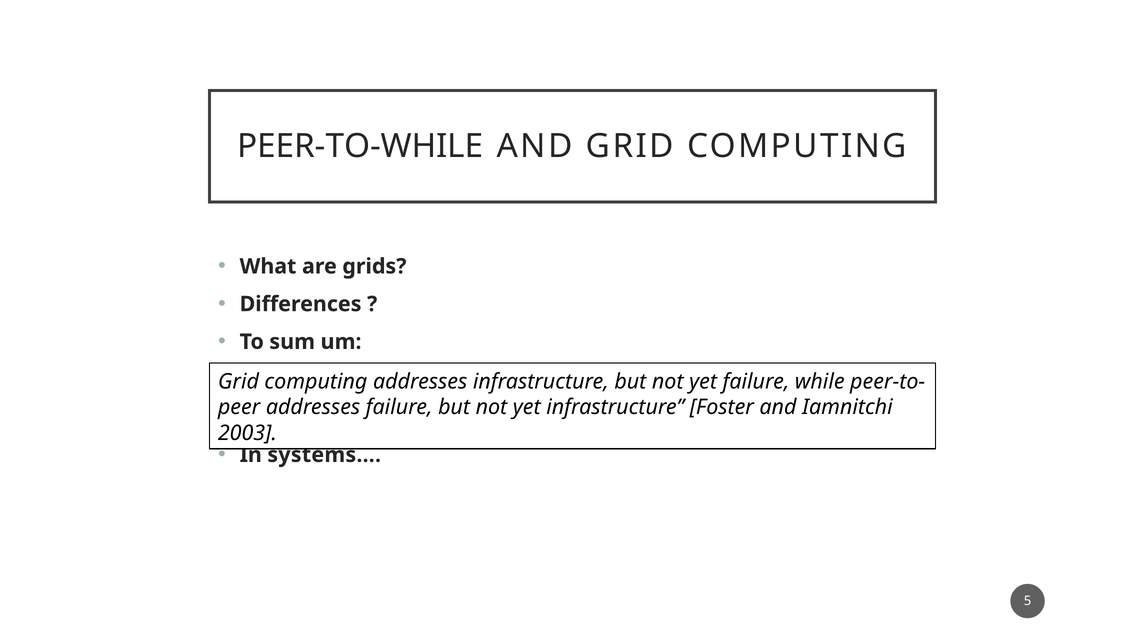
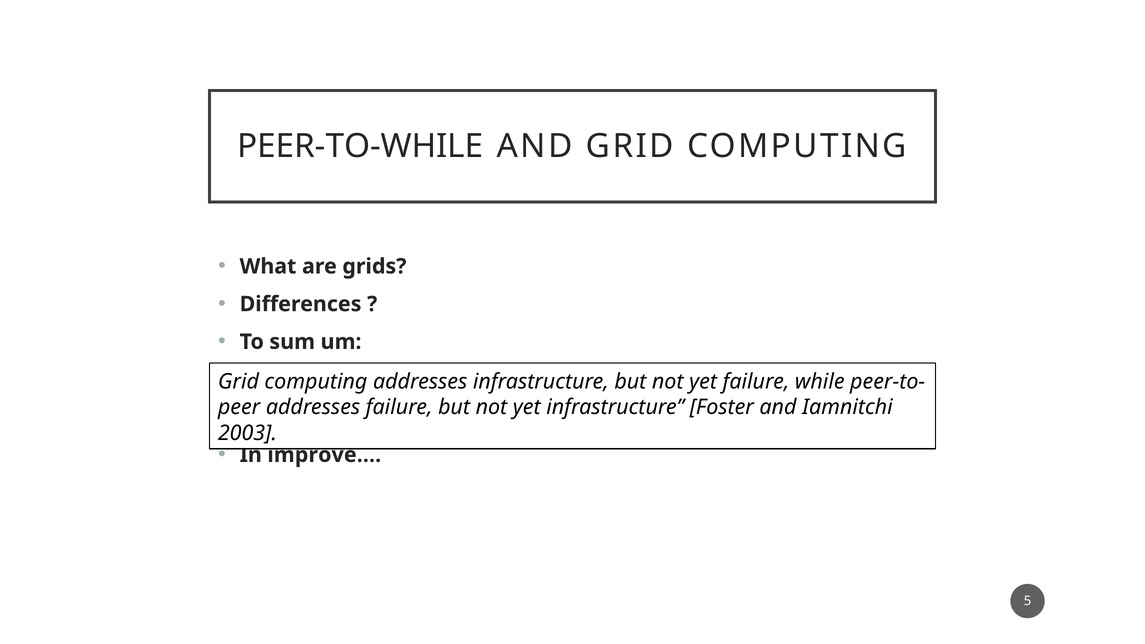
systems…: systems… -> improve… (324, 455)
